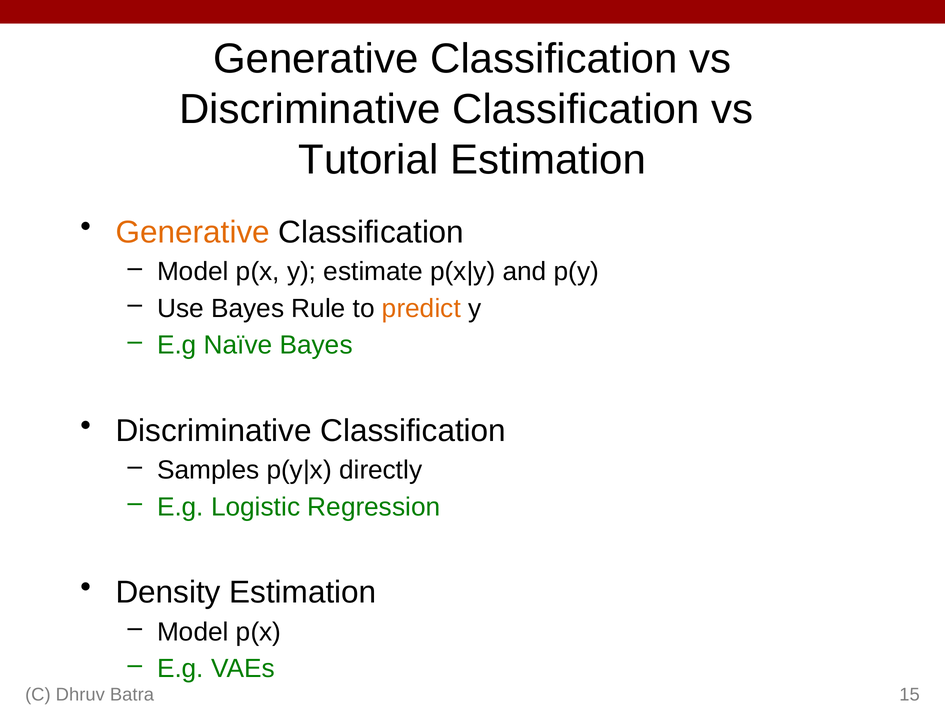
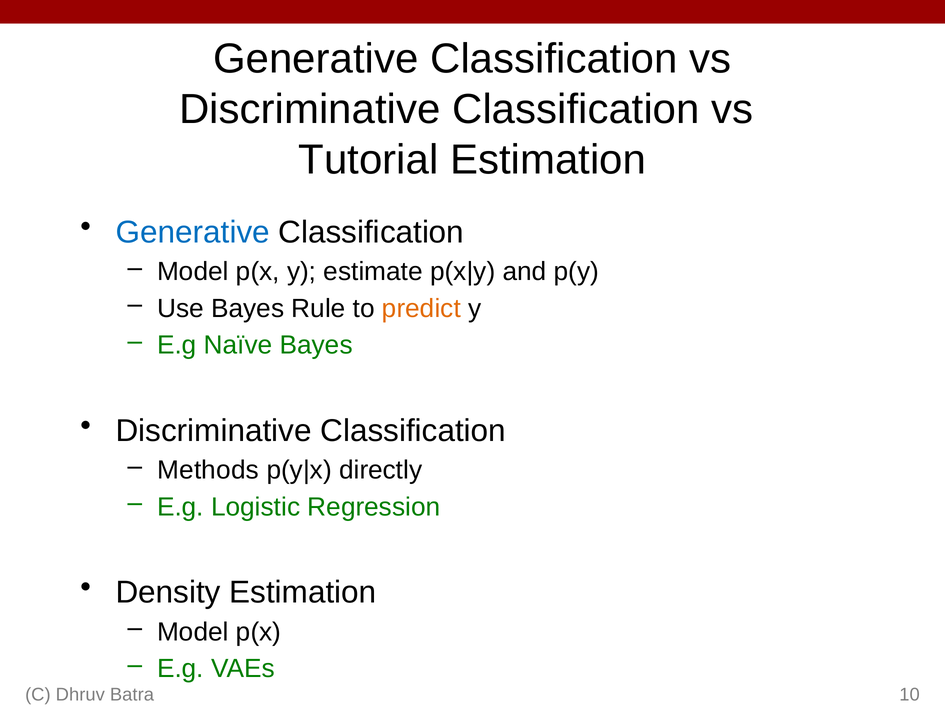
Generative colour: orange -> blue (193, 232)
Samples: Samples -> Methods (208, 470)
15: 15 -> 10 (910, 694)
